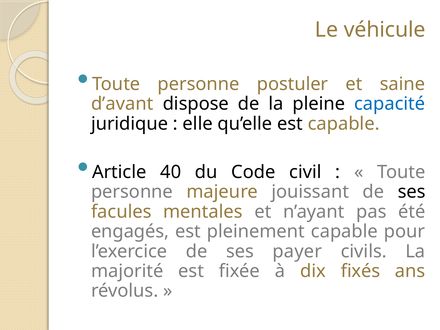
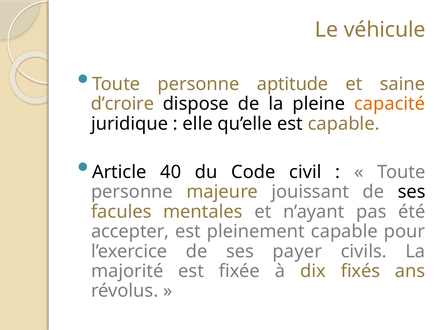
postuler: postuler -> aptitude (293, 84)
d’avant: d’avant -> d’croire (122, 104)
capacité colour: blue -> orange (390, 104)
engagés: engagés -> accepter (130, 231)
